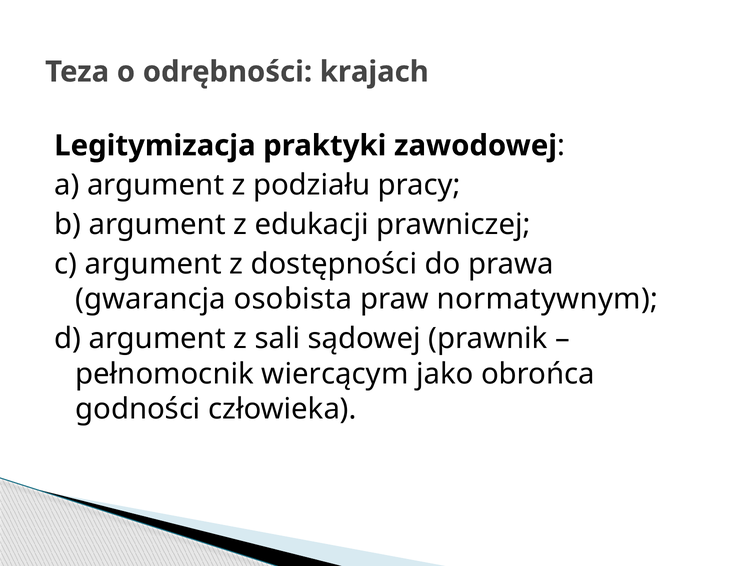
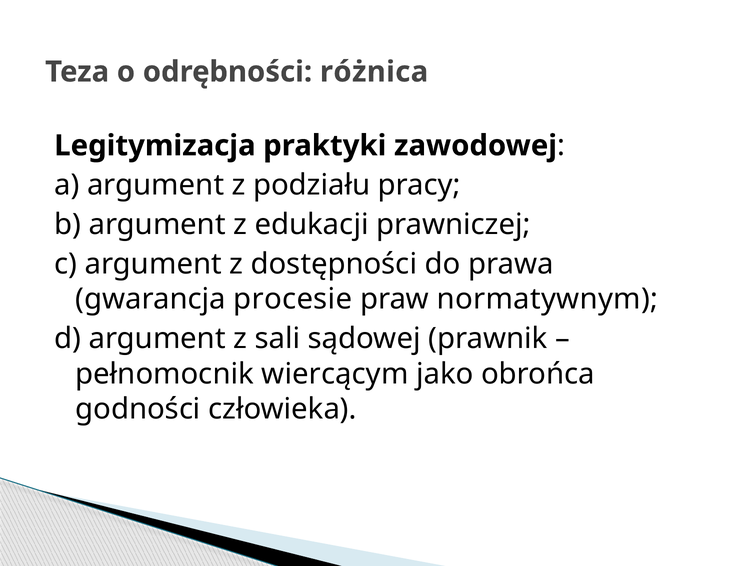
krajach: krajach -> różnica (374, 72)
osobista: osobista -> procesie (293, 299)
